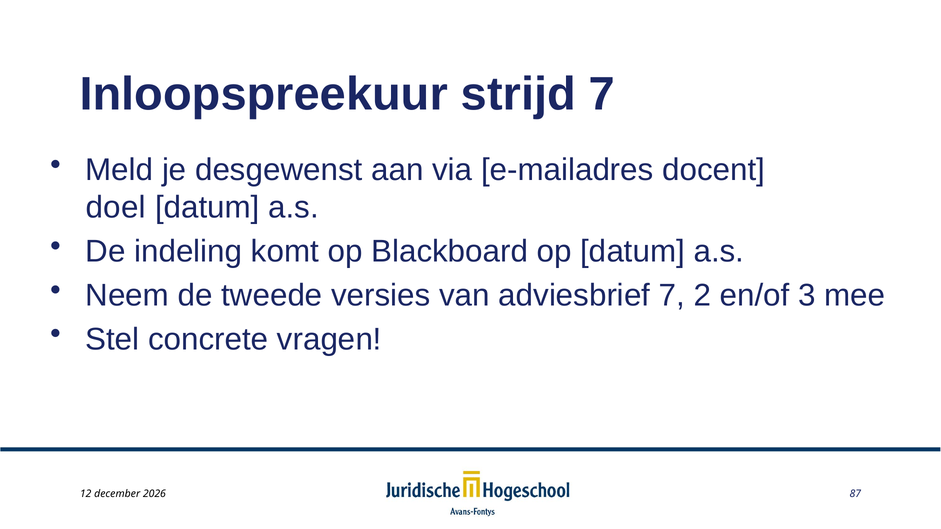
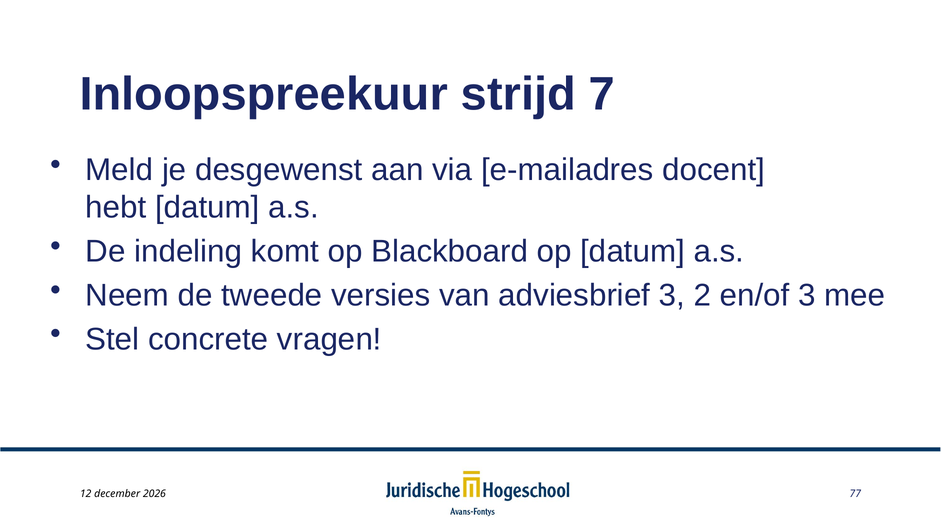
doel: doel -> hebt (116, 208)
adviesbrief 7: 7 -> 3 (672, 296)
87: 87 -> 77 (855, 494)
